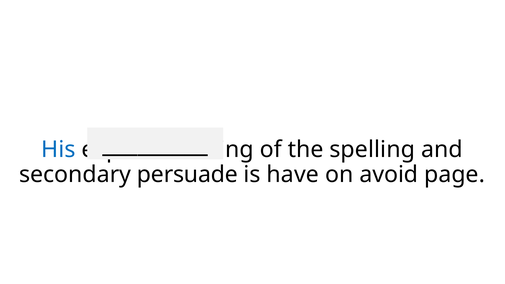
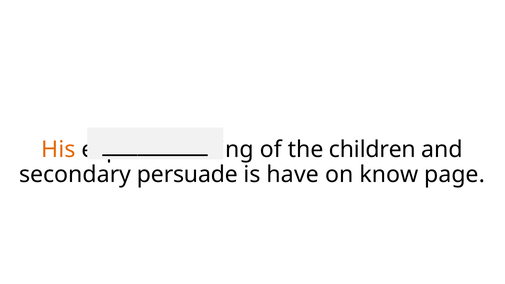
His colour: blue -> orange (58, 149)
spelling: spelling -> children (372, 149)
avoid: avoid -> know (389, 174)
